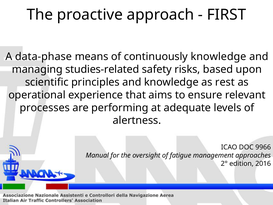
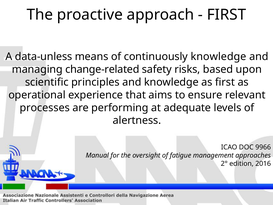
data-phase: data-phase -> data-unless (44, 57)
studies-related: studies-related -> change-related (102, 69)
as rest: rest -> first (225, 82)
